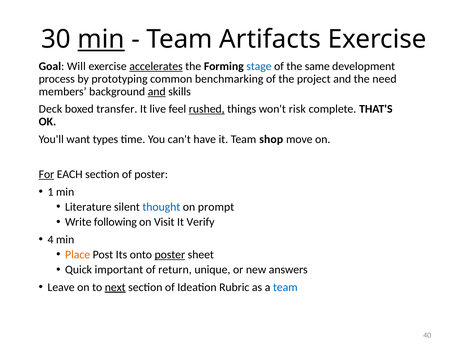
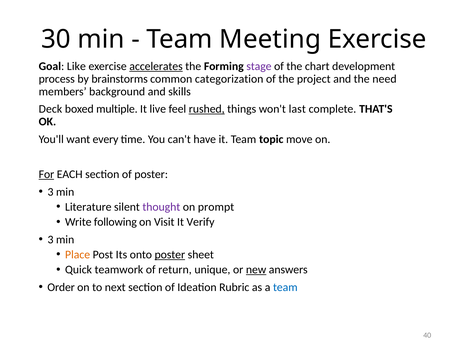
min underline: present -> none (101, 39)
Artifacts: Artifacts -> Meeting (270, 39)
Will: Will -> Like (76, 66)
stage colour: blue -> purple (259, 66)
same: same -> chart (317, 66)
prototyping: prototyping -> brainstorms (120, 79)
benchmarking: benchmarking -> categorization (229, 79)
and underline: present -> none (157, 92)
transfer: transfer -> multiple (117, 109)
risk: risk -> last (297, 109)
types: types -> every (105, 139)
shop: shop -> topic (271, 139)
1: 1 -> 3 (50, 192)
thought colour: blue -> purple (161, 207)
4: 4 -> 3 (50, 239)
important: important -> teamwork (119, 270)
new underline: none -> present (256, 270)
Leave: Leave -> Order (61, 287)
next underline: present -> none (115, 287)
